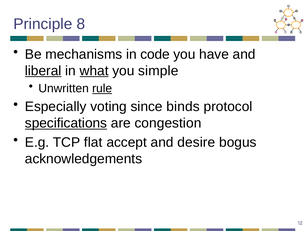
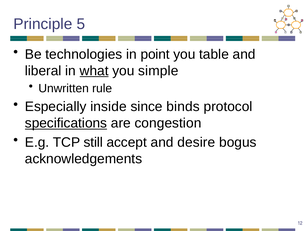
8: 8 -> 5 (81, 24)
mechanisms: mechanisms -> technologies (84, 54)
code: code -> point (155, 54)
have: have -> table (214, 54)
liberal underline: present -> none (43, 71)
rule underline: present -> none (102, 88)
voting: voting -> inside (109, 107)
flat: flat -> still (93, 142)
